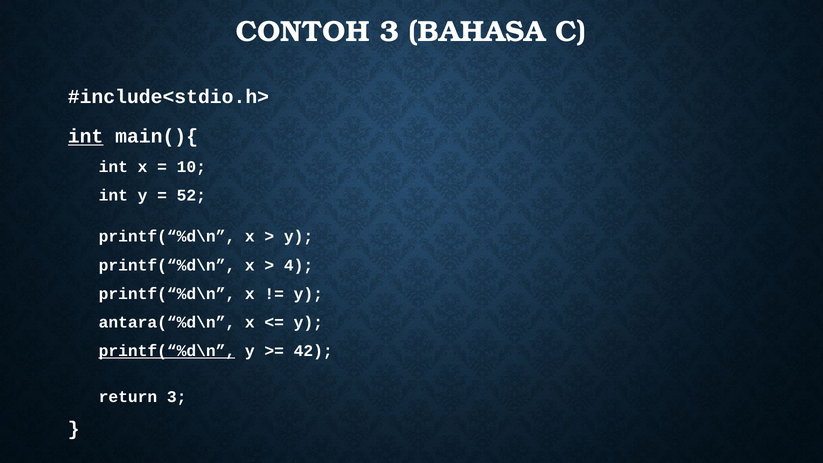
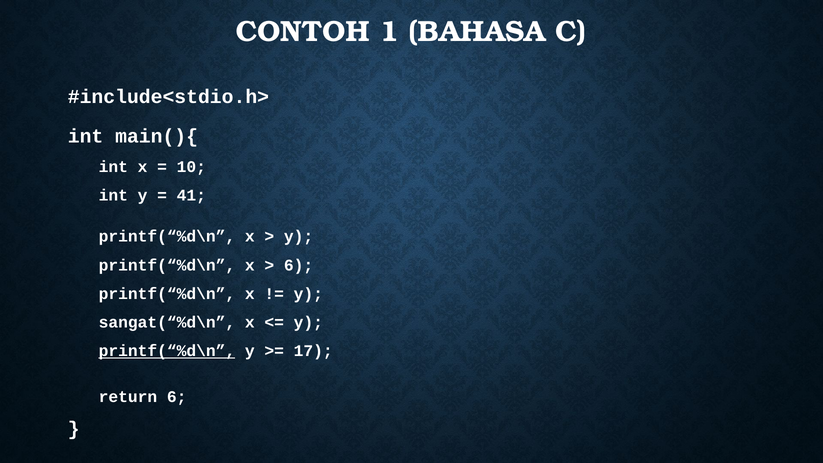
CONTOH 3: 3 -> 1 (389, 32)
int underline: present -> none (86, 136)
52: 52 -> 41 (191, 195)
4: 4 -> 6 (299, 265)
antara(“%d\n: antara(“%d\n -> sangat(“%d\n (167, 322)
42: 42 -> 17 (313, 351)
return 3: 3 -> 6 (177, 397)
